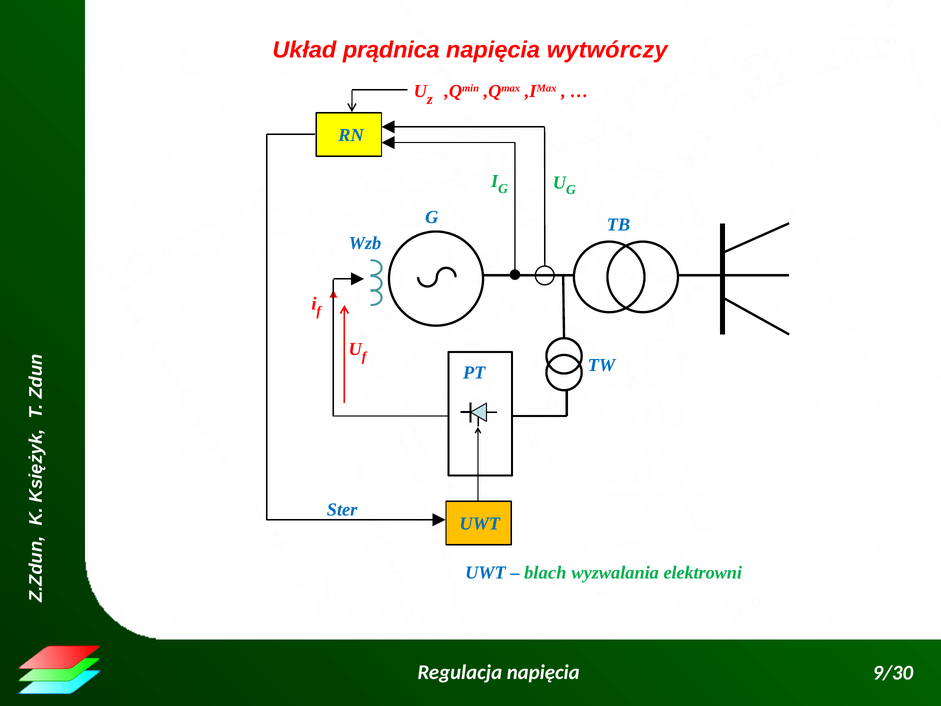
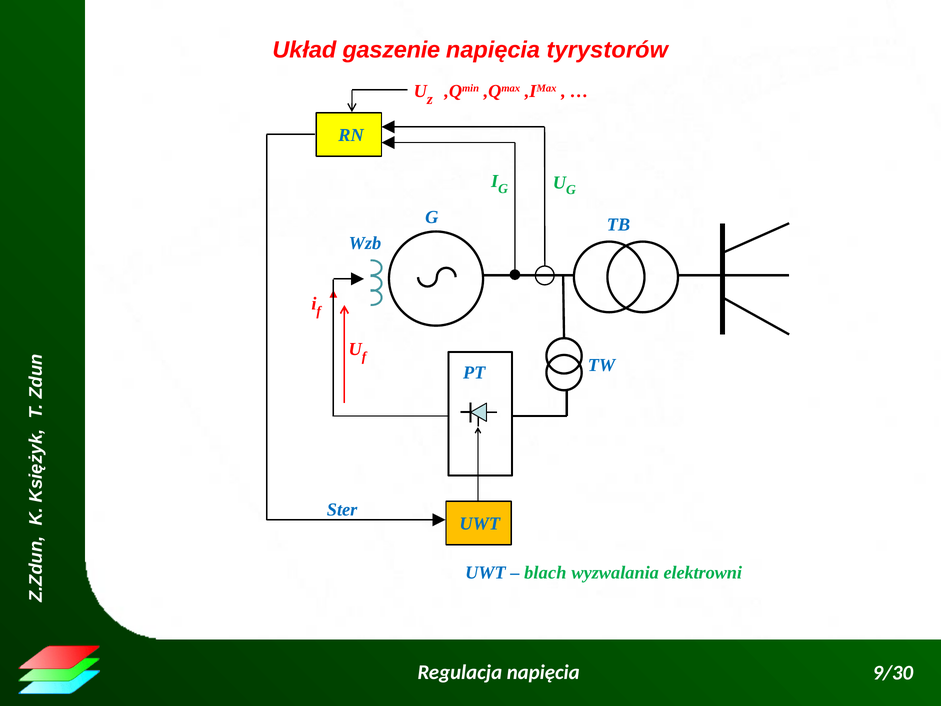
prądnica: prądnica -> gaszenie (391, 50)
wytwórczy: wytwórczy -> tyrystorów (607, 50)
